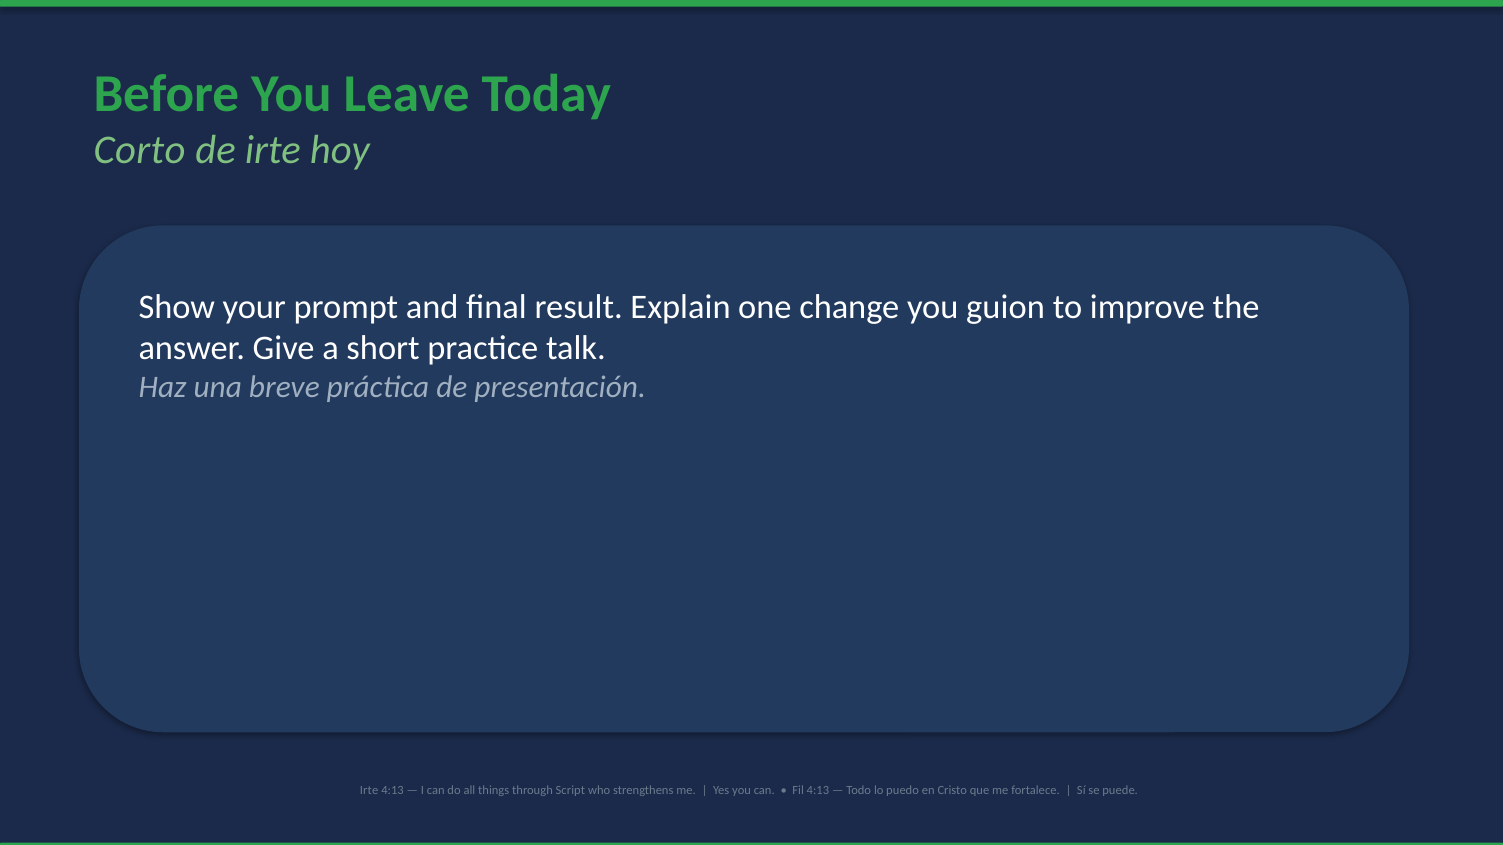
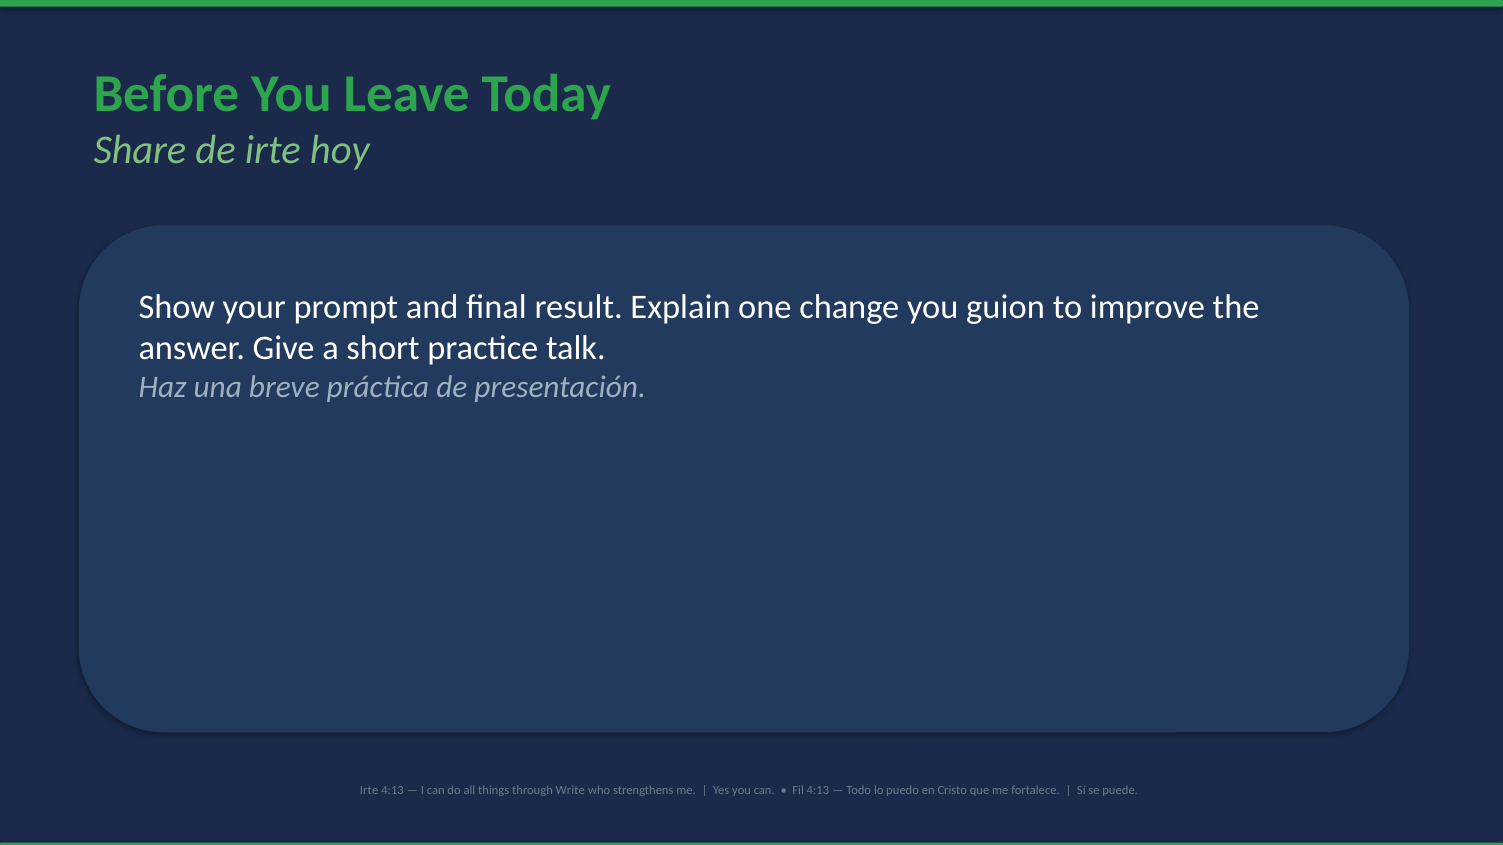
Corto: Corto -> Share (140, 150)
Script: Script -> Write (570, 791)
